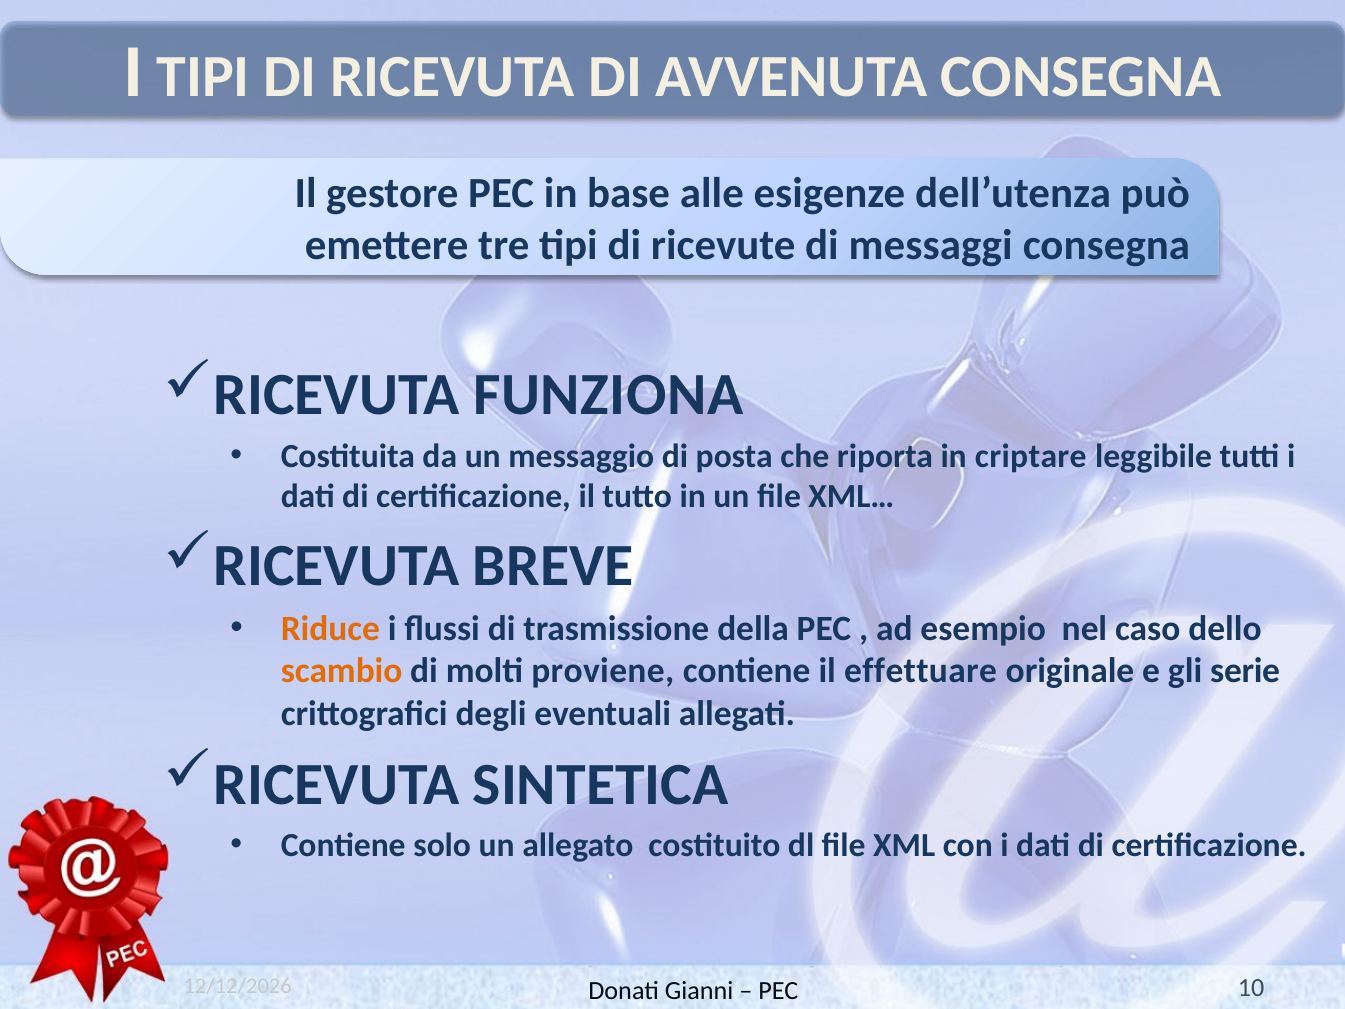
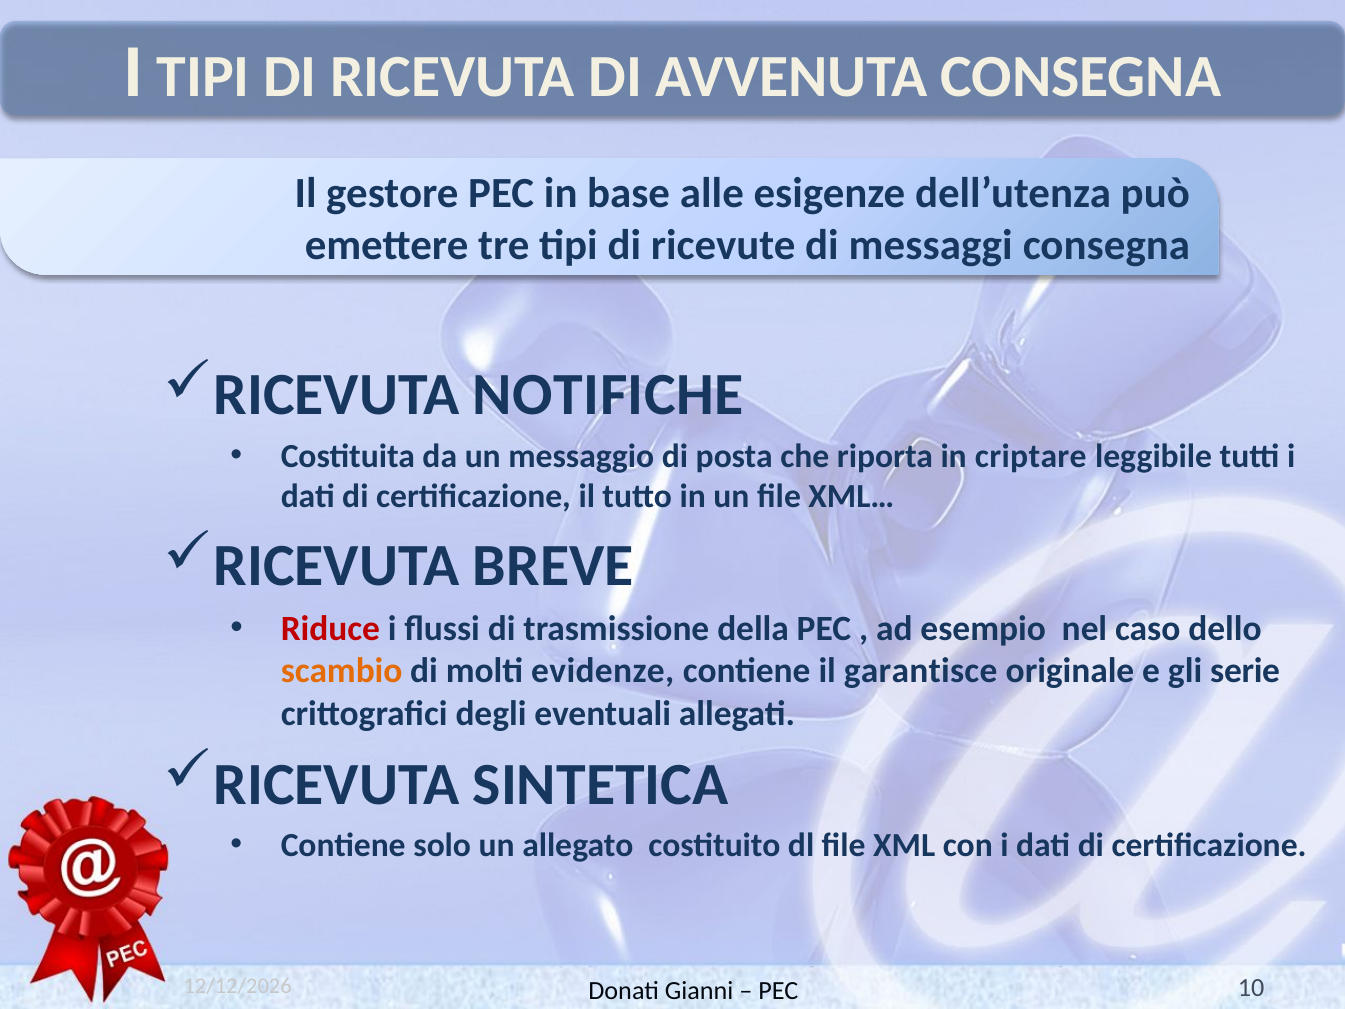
FUNZIONA: FUNZIONA -> NOTIFICHE (608, 395)
Riduce colour: orange -> red (330, 629)
proviene: proviene -> evidenze (603, 671)
effettuare: effettuare -> garantisce (921, 671)
